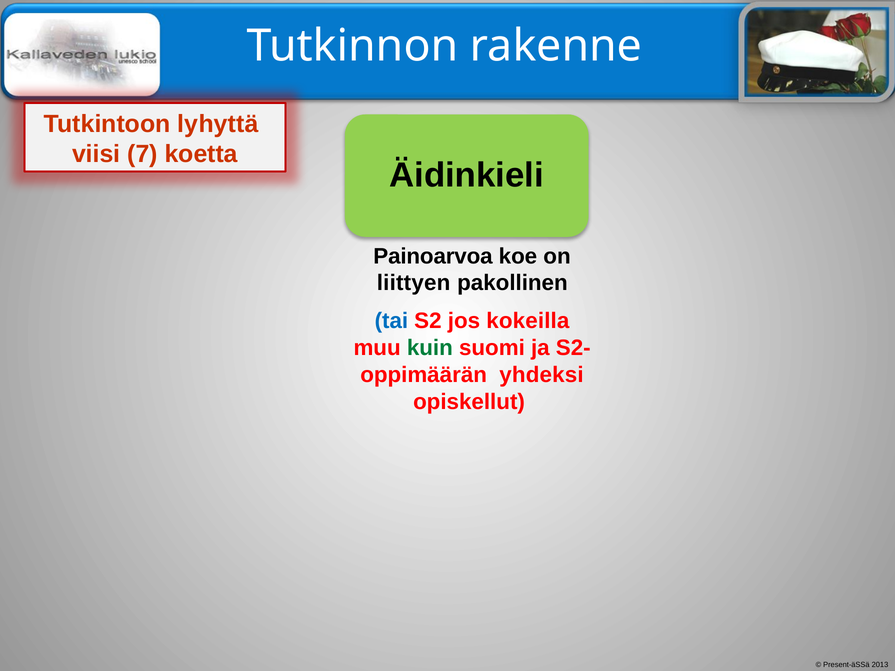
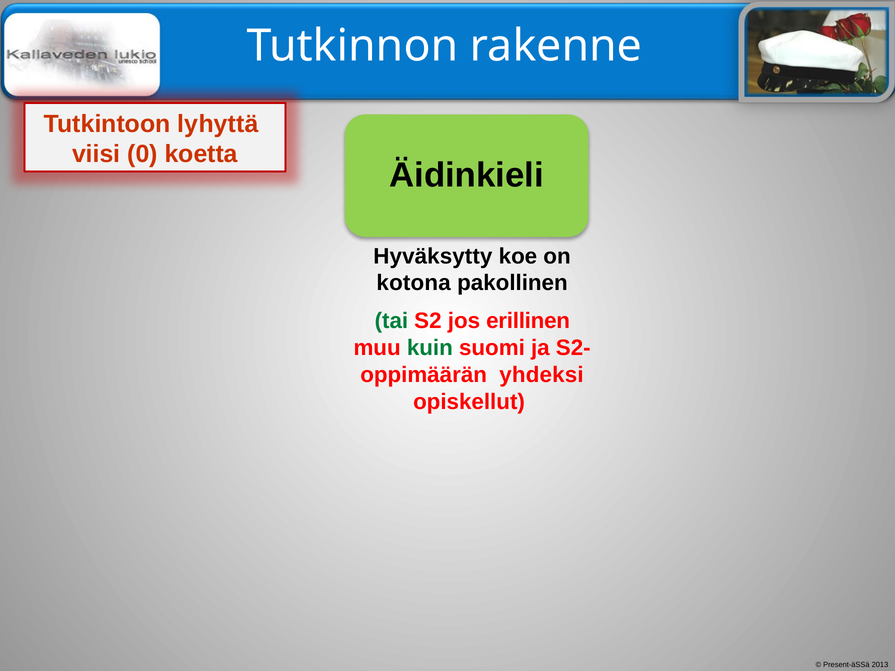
7: 7 -> 0 (142, 154)
Painoarvoa: Painoarvoa -> Hyväksytty (433, 256)
liittyen: liittyen -> kotona (414, 283)
tai colour: blue -> green (391, 321)
kokeilla: kokeilla -> erillinen (528, 321)
